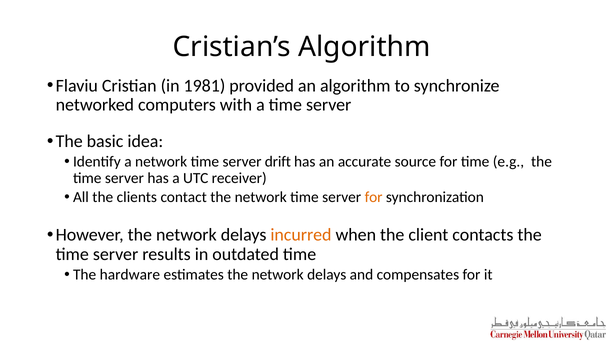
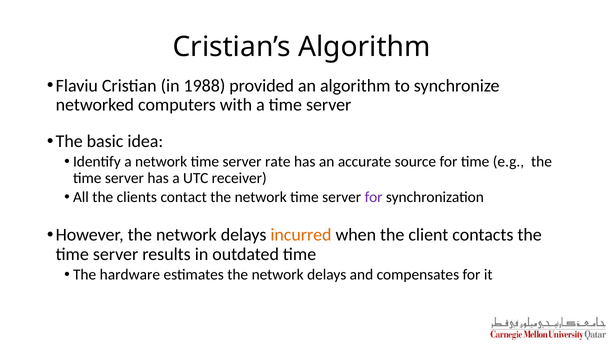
1981: 1981 -> 1988 (204, 86)
drift: drift -> rate (278, 162)
for colour: orange -> purple (374, 197)
